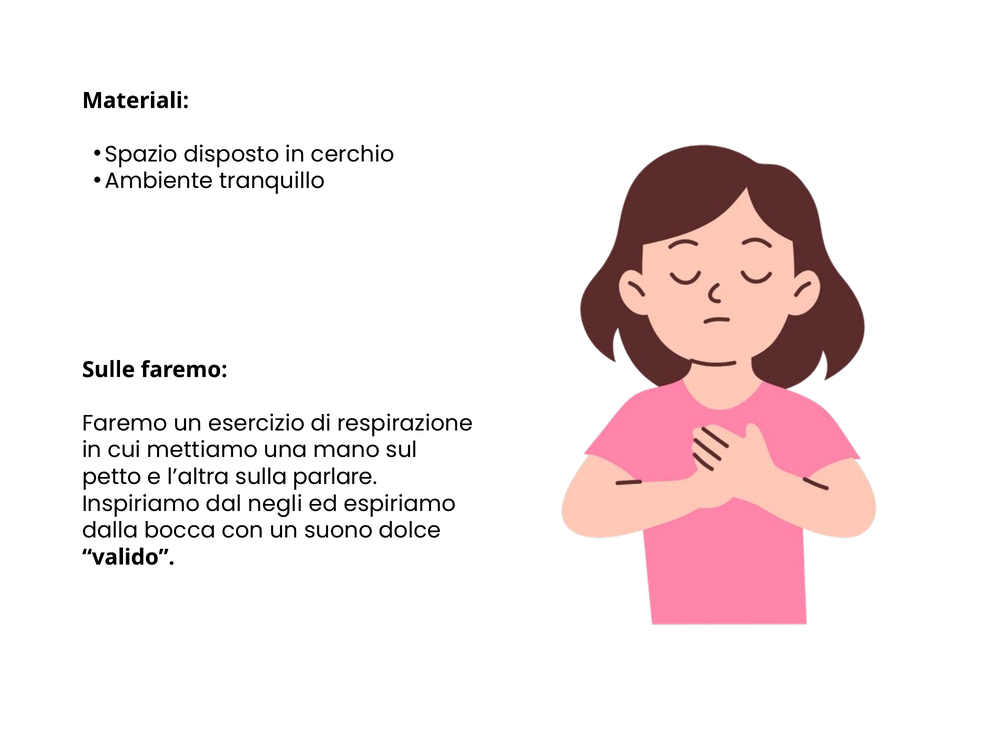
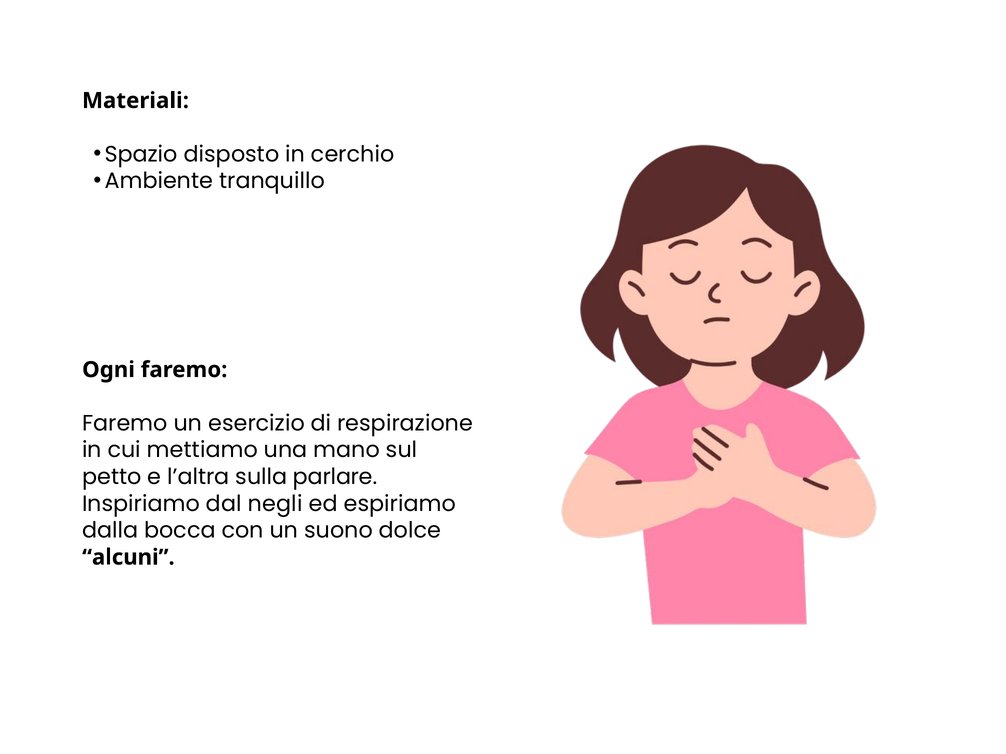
Sulle: Sulle -> Ogni (109, 370)
valido: valido -> alcuni (128, 558)
